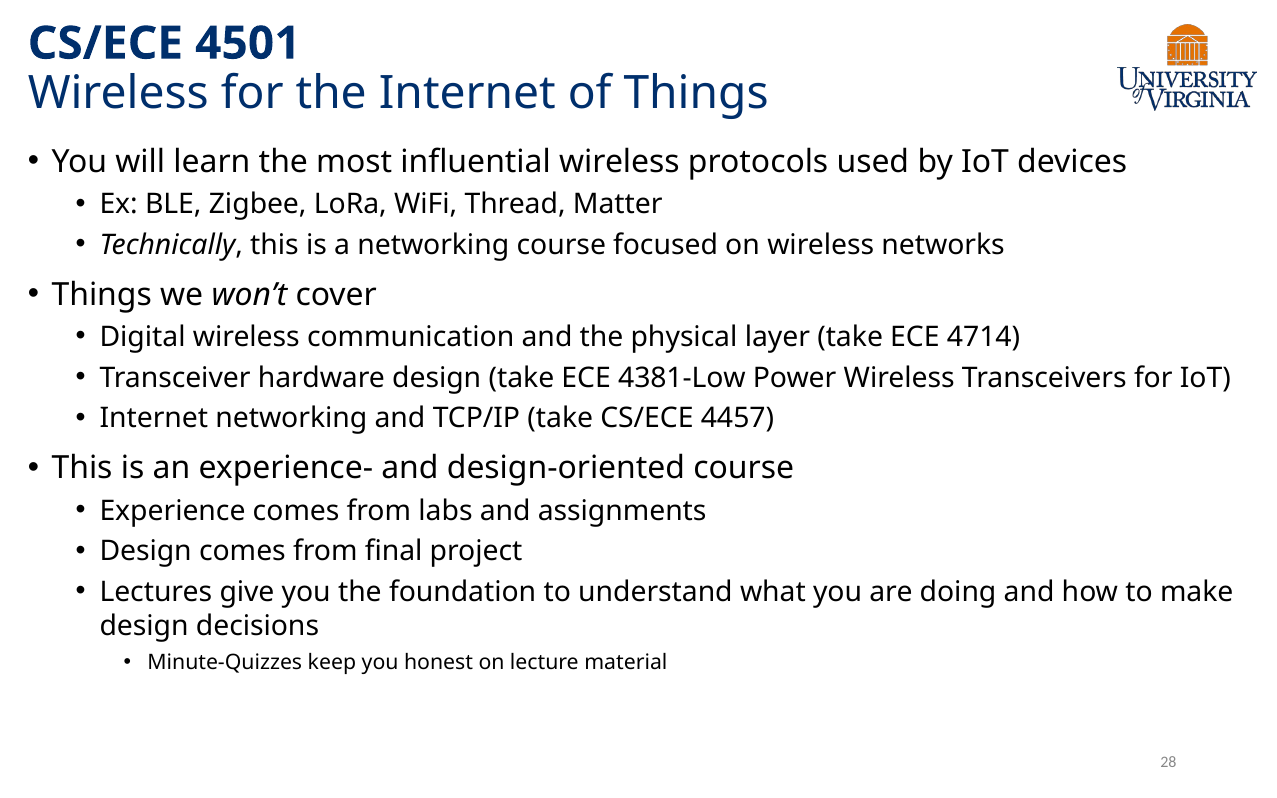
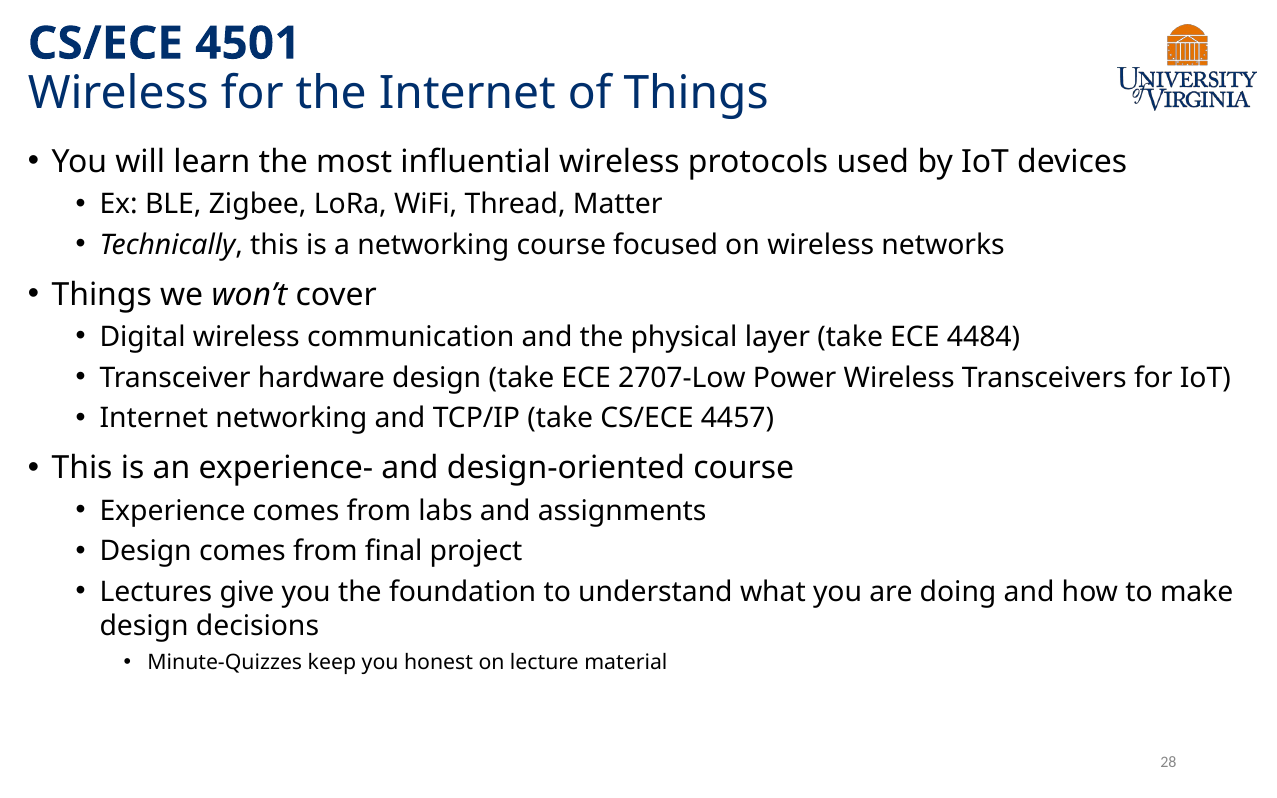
4714: 4714 -> 4484 (984, 337)
4381-Low: 4381-Low -> 2707-Low (682, 378)
